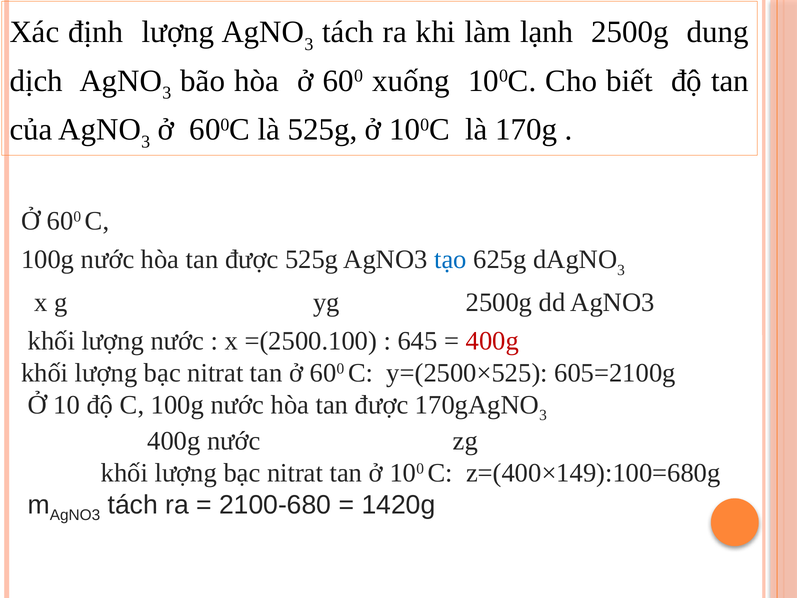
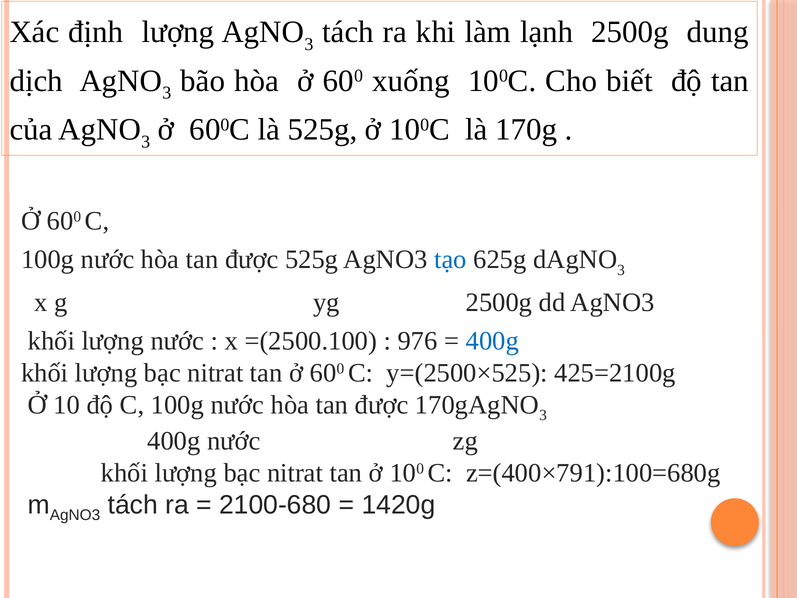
645: 645 -> 976 (418, 341)
400g colour: red -> blue (492, 341)
605=2100g: 605=2100g -> 425=2100g (615, 373)
z=(400×149):100=680g: z=(400×149):100=680g -> z=(400×791):100=680g (593, 473)
